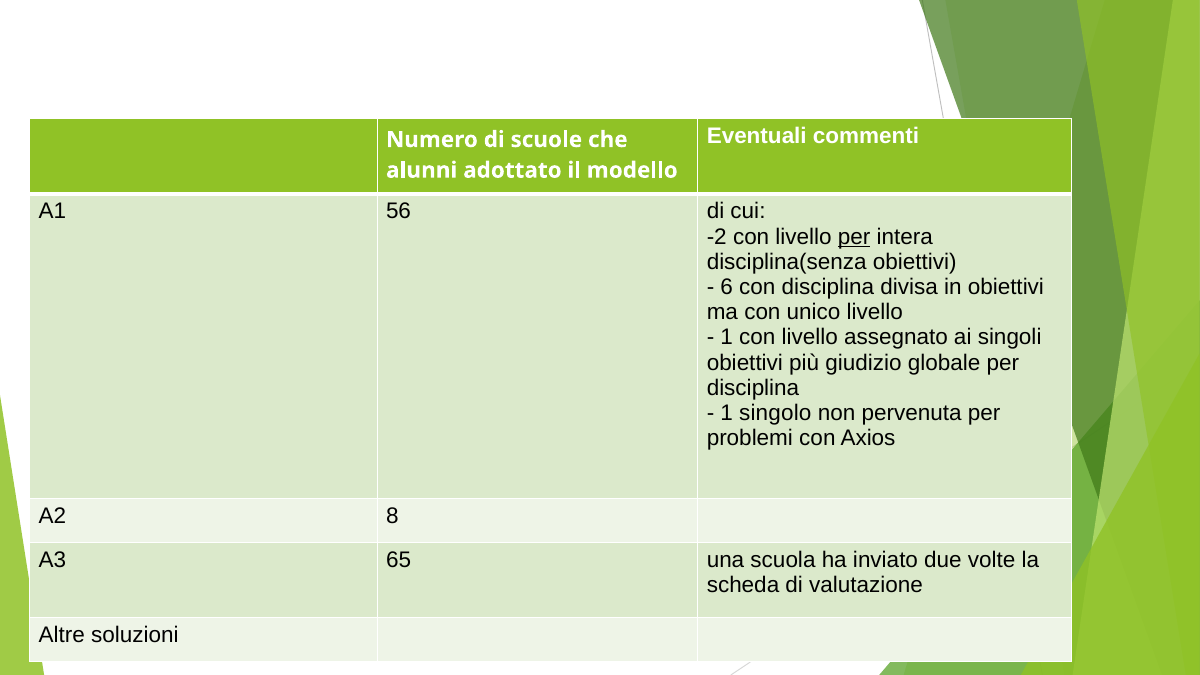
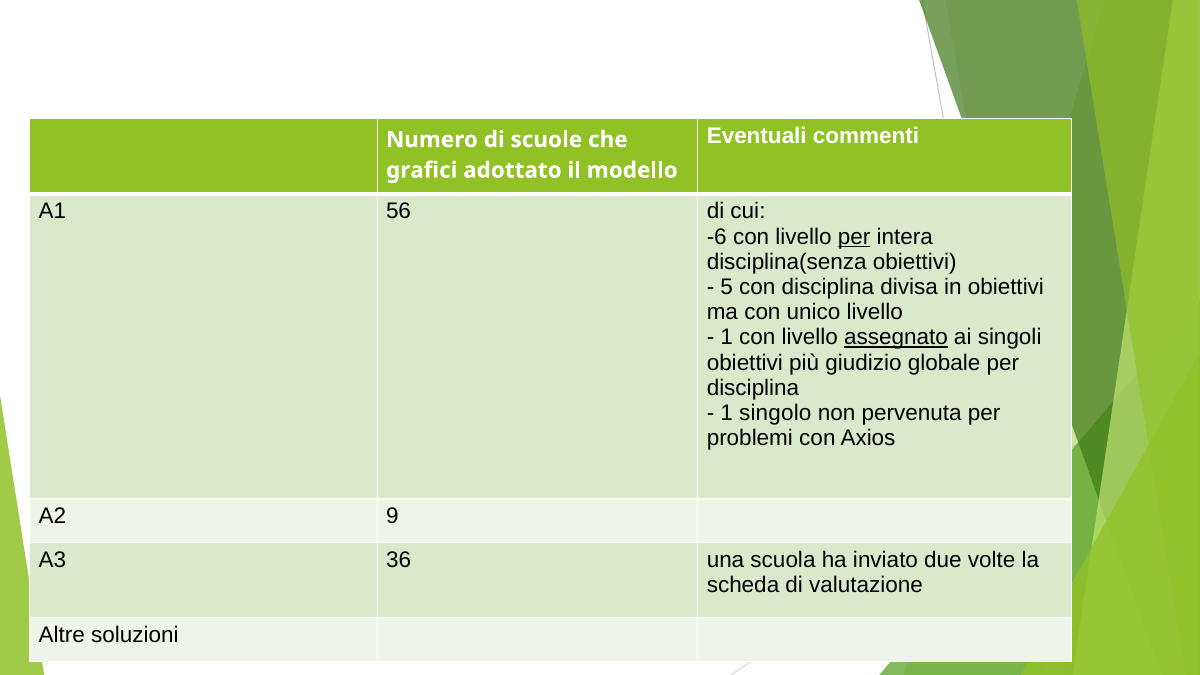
alunni: alunni -> grafici (422, 170)
-2: -2 -> -6 (717, 237)
6: 6 -> 5 (727, 287)
assegnato underline: none -> present (896, 337)
8: 8 -> 9 (392, 516)
65: 65 -> 36 (399, 560)
